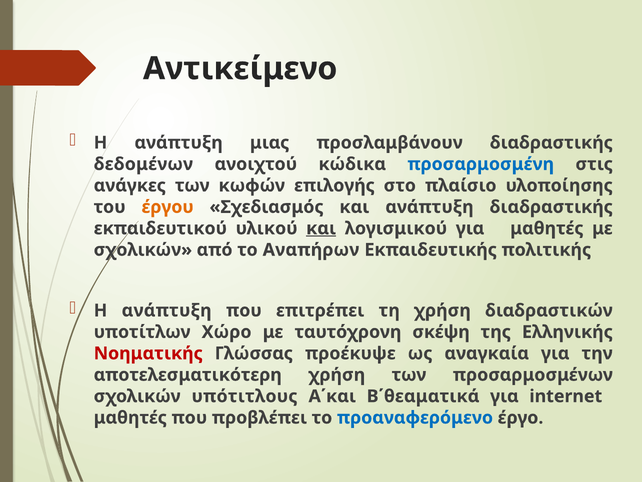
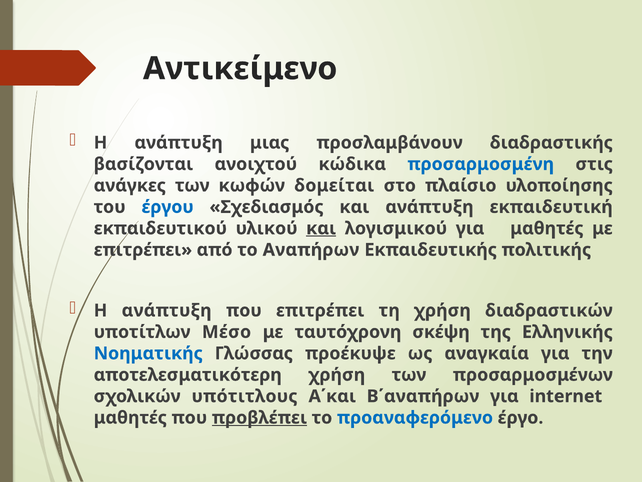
δεδομένων: δεδομένων -> βασίζονται (143, 164)
επιλογής: επιλογής -> δομείται (334, 185)
έργου colour: orange -> blue (168, 207)
ανάπτυξη διαδραστικής: διαδραστικής -> εκπαιδευτική (551, 207)
σχολικών: σχολικών -> επιτρέπει (143, 250)
Χώρο: Χώρο -> Μέσο (227, 332)
Νοηματικής colour: red -> blue (148, 353)
Β΄θεαματικά: Β΄θεαματικά -> Β΄αναπήρων (423, 396)
προβλέπει underline: none -> present (259, 417)
